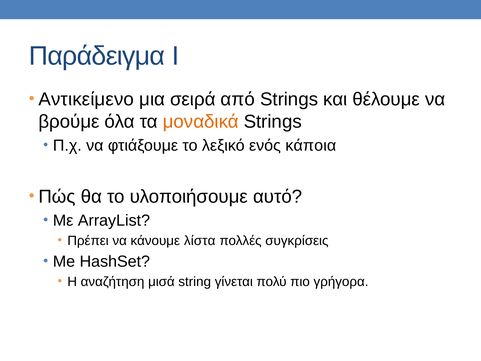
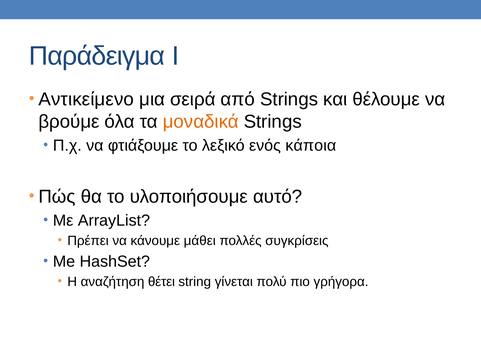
λίστα: λίστα -> μάθει (200, 240)
μισά: μισά -> θέτει (161, 282)
